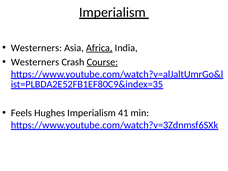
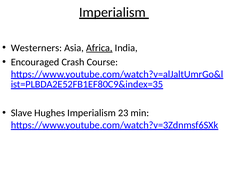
Westerners: Westerners -> Encouraged (35, 62)
Course underline: present -> none (102, 62)
Feels: Feels -> Slave (21, 113)
41: 41 -> 23 (123, 113)
